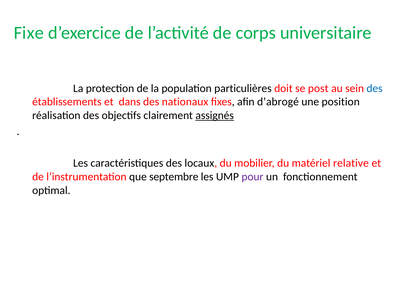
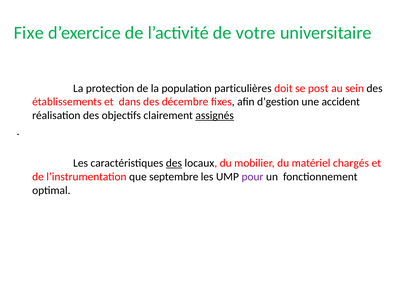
corps: corps -> votre (256, 33)
des colour: blue -> black (375, 89)
nationaux: nationaux -> décembre (185, 102)
d’abrogé: d’abrogé -> d’gestion (278, 102)
position: position -> accident (341, 102)
des underline: none -> present (174, 164)
relative: relative -> chargés (351, 164)
